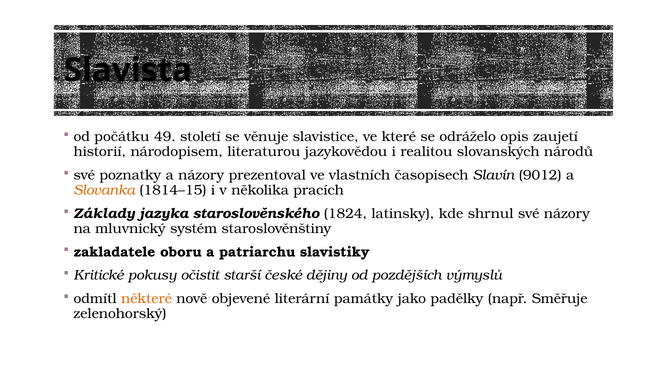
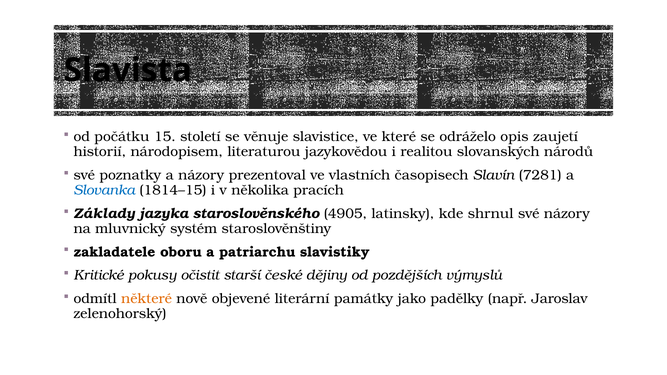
49: 49 -> 15 (165, 137)
9012: 9012 -> 7281 (540, 175)
Slovanka colour: orange -> blue (104, 190)
1824: 1824 -> 4905 (345, 214)
Směřuje: Směřuje -> Jaroslav (560, 299)
